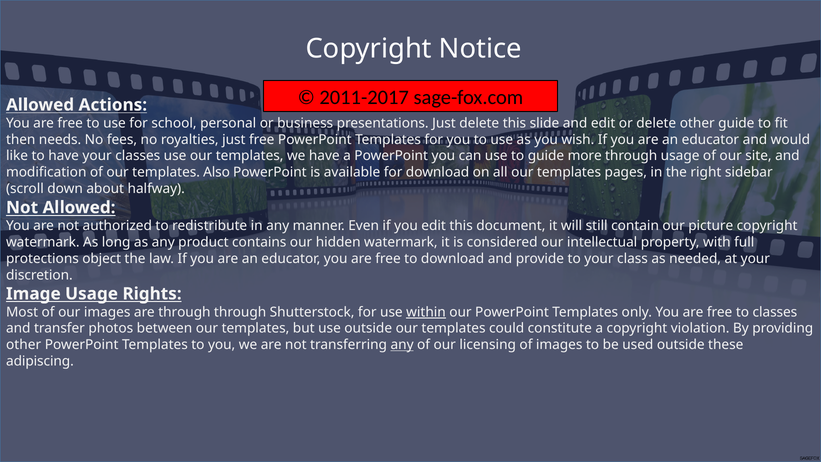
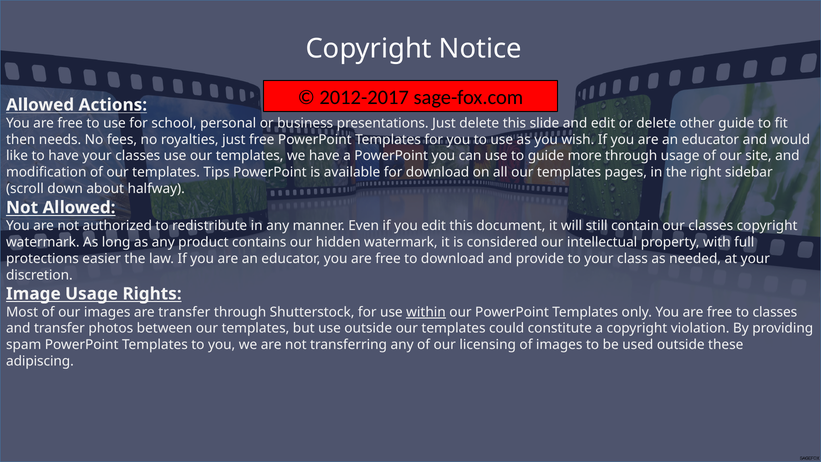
2011-2017: 2011-2017 -> 2012-2017 (364, 97)
Also: Also -> Tips (217, 172)
our picture: picture -> classes (711, 226)
object: object -> easier (102, 259)
are through: through -> transfer (184, 312)
other: other -> spam (24, 345)
any underline: present -> none (402, 345)
